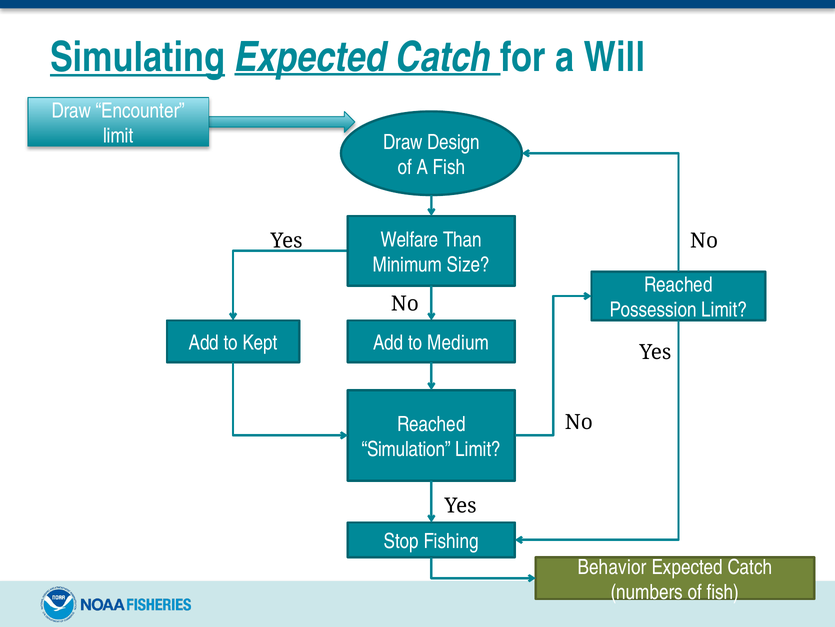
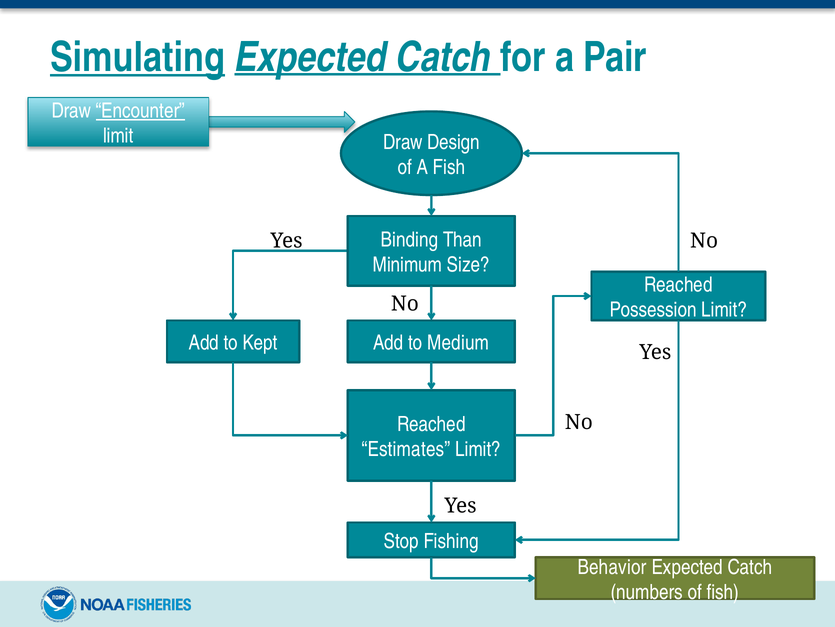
Will: Will -> Pair (615, 57)
Encounter underline: none -> present (140, 111)
Welfare: Welfare -> Binding (409, 239)
Simulation: Simulation -> Estimates (406, 449)
